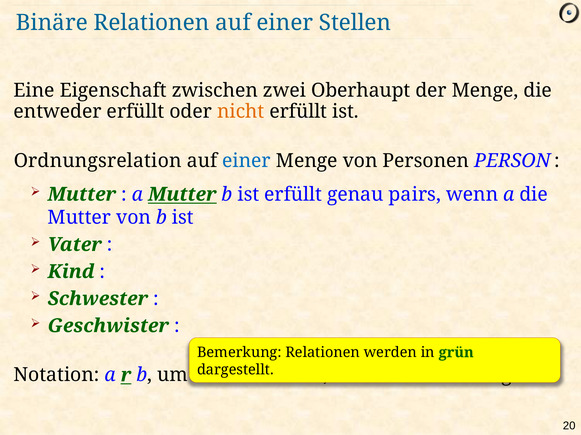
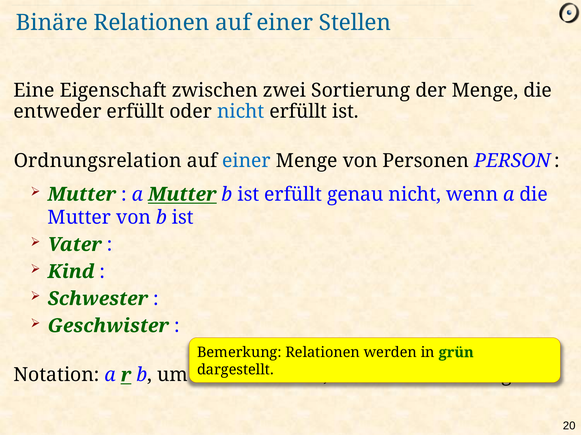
Oberhaupt: Oberhaupt -> Sortierung (361, 91)
nicht colour: orange -> blue (241, 112)
genau pairs: pairs -> nicht (415, 195)
